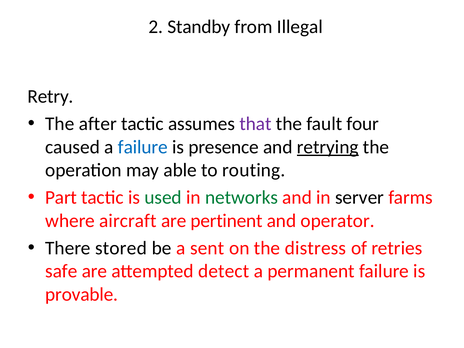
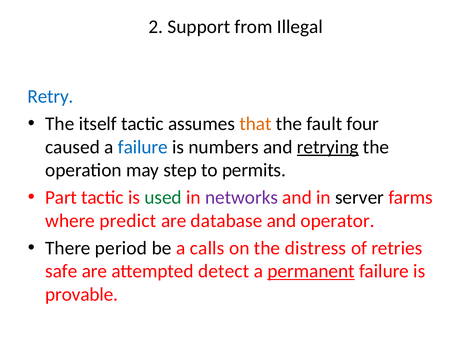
Standby: Standby -> Support (199, 27)
Retry colour: black -> blue (51, 96)
after: after -> itself (98, 124)
that colour: purple -> orange (256, 124)
presence: presence -> numbers (224, 147)
able: able -> step (180, 170)
routing: routing -> permits (254, 170)
networks colour: green -> purple (242, 198)
aircraft: aircraft -> predict (128, 221)
pertinent: pertinent -> database (226, 221)
stored: stored -> period (121, 248)
sent: sent -> calls (207, 248)
permanent underline: none -> present (311, 271)
